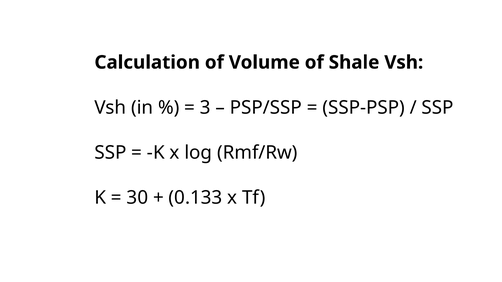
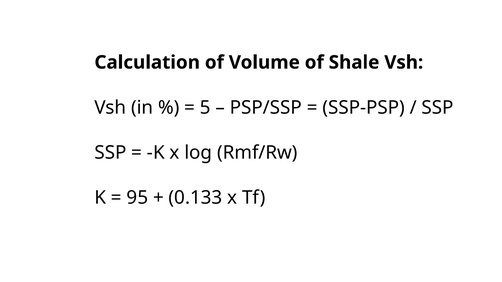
3: 3 -> 5 (205, 108)
30: 30 -> 95 (137, 198)
